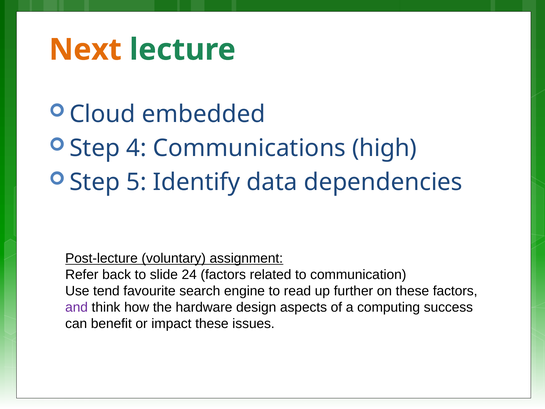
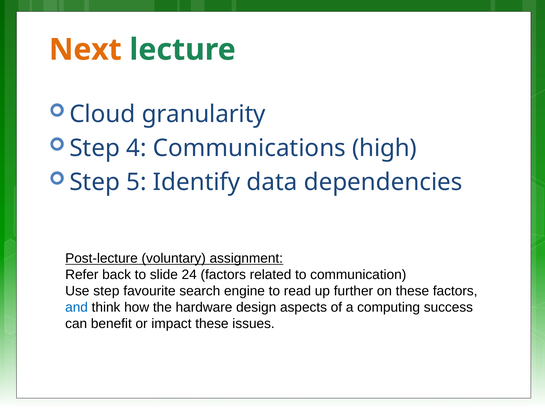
embedded: embedded -> granularity (204, 114)
Use tend: tend -> step (106, 291)
and colour: purple -> blue (77, 307)
